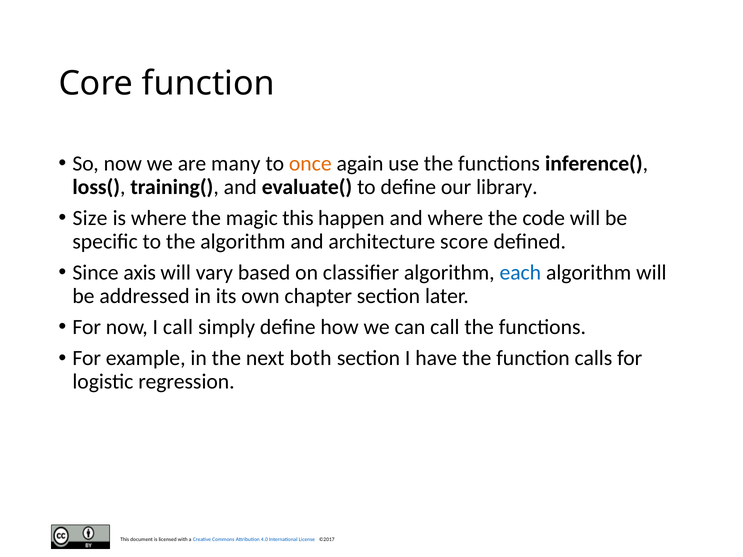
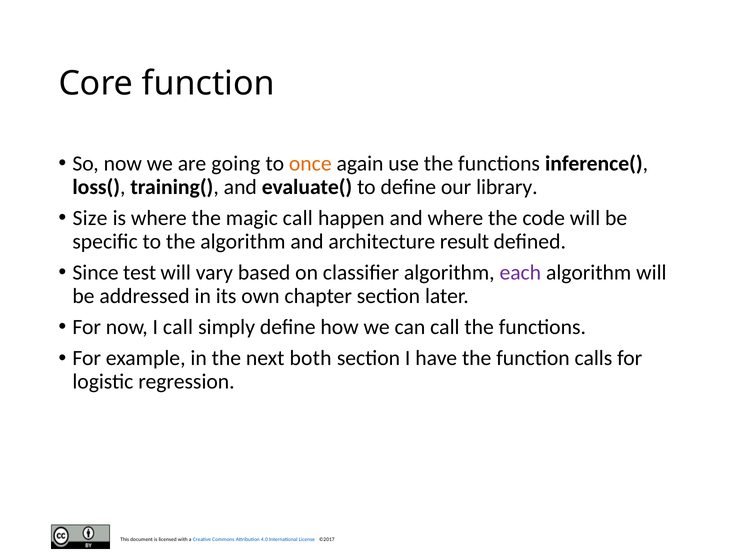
many: many -> going (236, 164)
magic this: this -> call (298, 218)
score: score -> result (464, 242)
axis: axis -> test (140, 273)
each colour: blue -> purple (520, 273)
